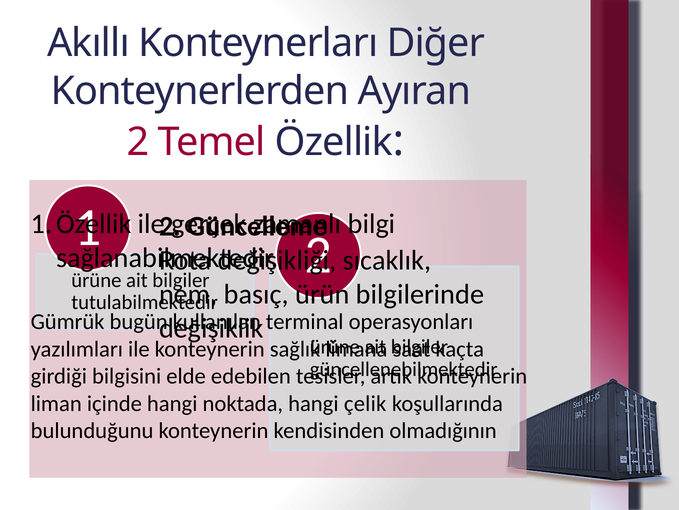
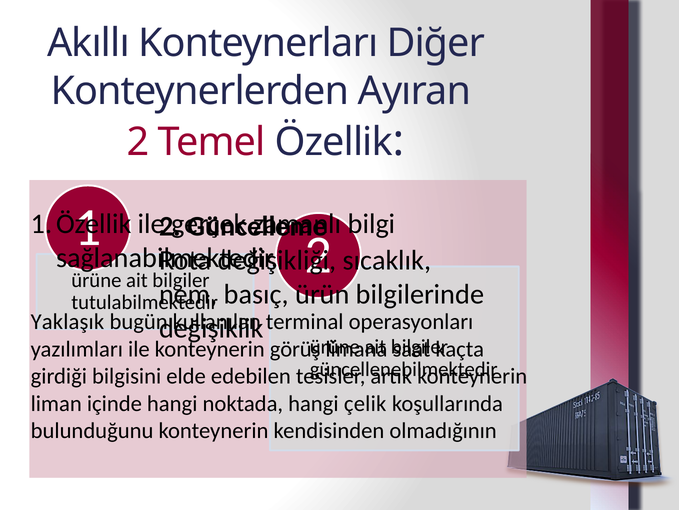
Gümrük: Gümrük -> Yaklaşık (67, 321)
sağlık: sağlık -> görüş (295, 349)
